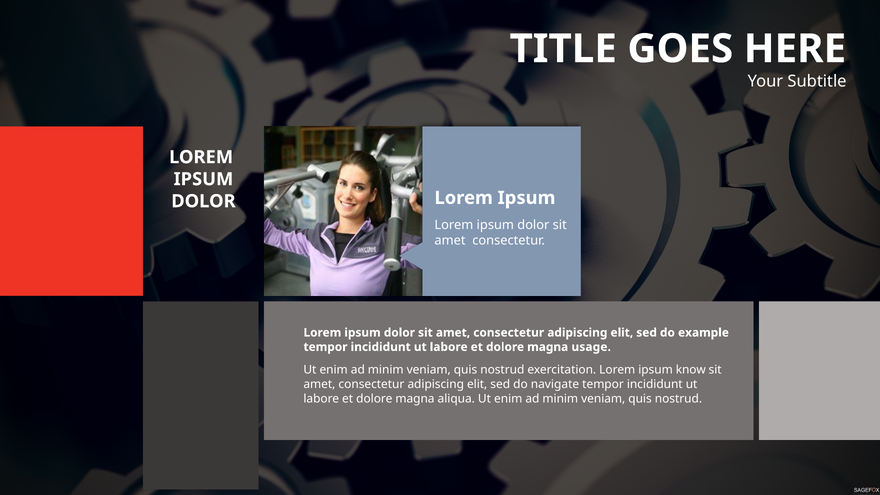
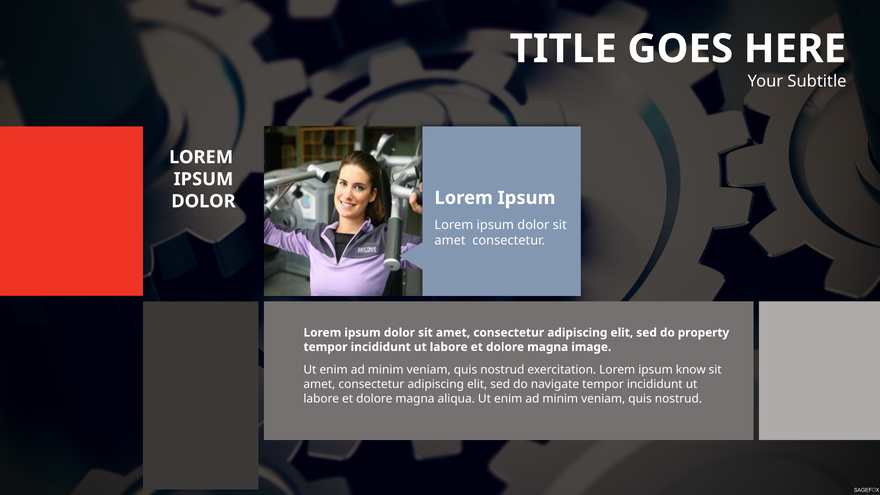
example: example -> property (703, 333)
usage: usage -> image (591, 347)
